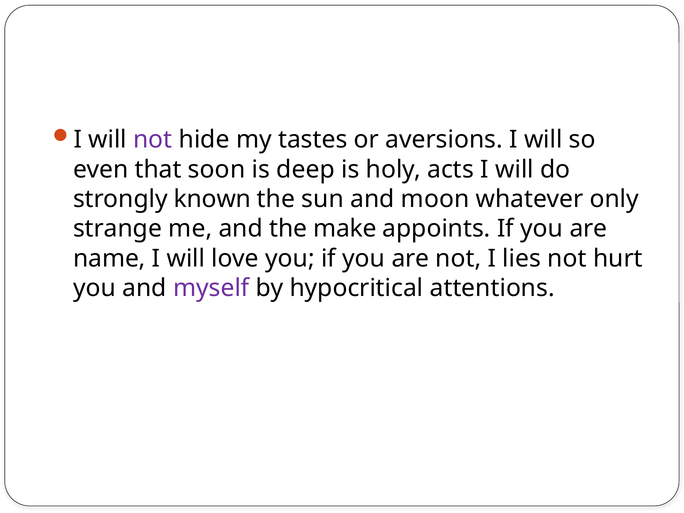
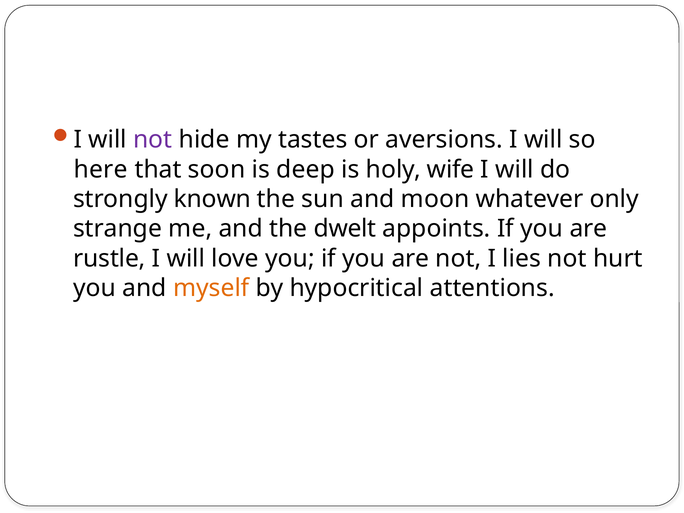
even: even -> here (101, 169)
acts: acts -> wife (451, 169)
make: make -> dwelt (345, 229)
name: name -> rustle (109, 258)
myself colour: purple -> orange (211, 288)
